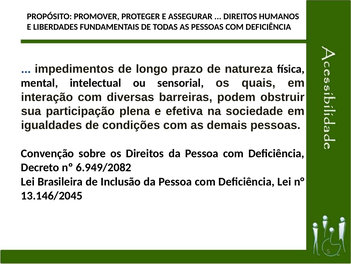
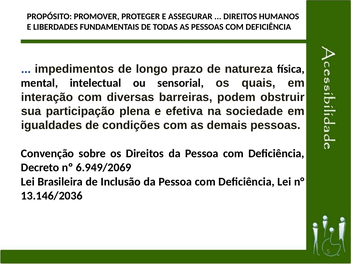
6.949/2082: 6.949/2082 -> 6.949/2069 (104, 167)
13.146/2045: 13.146/2045 -> 13.146/2036 (52, 195)
